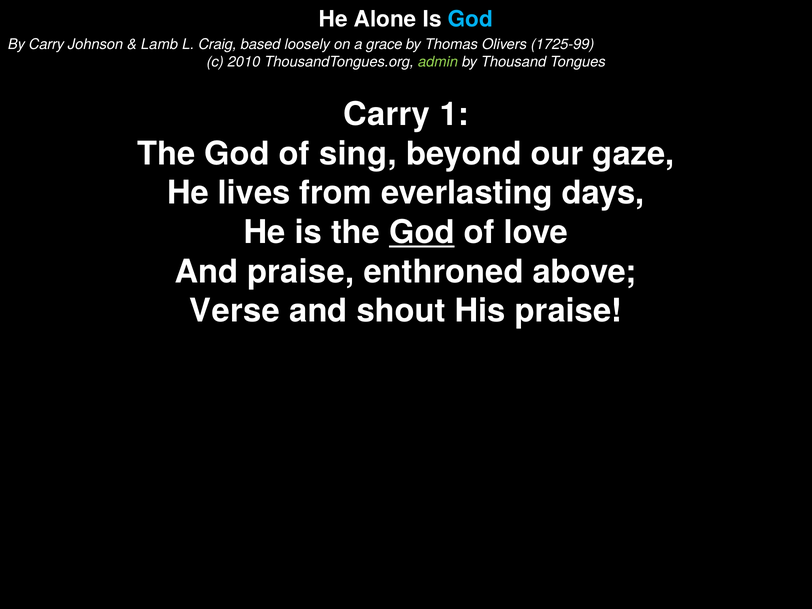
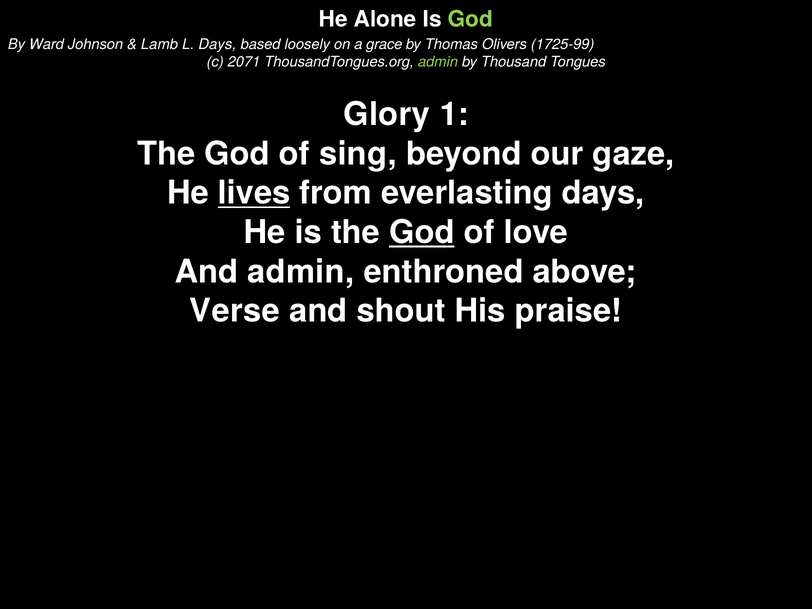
God colour: light blue -> light green (470, 19)
By Carry: Carry -> Ward (46, 44)
L Craig: Craig -> Days (217, 44)
2010: 2010 -> 2071 (244, 62)
Carry: Carry -> Glory (387, 115)
lives underline: none -> present (254, 193)
And praise: praise -> admin (301, 272)
